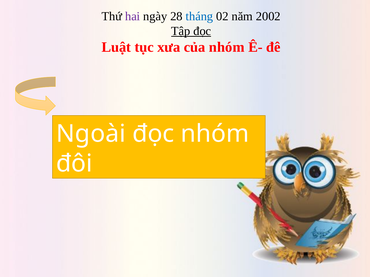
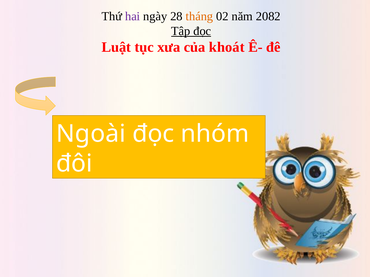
tháng colour: blue -> orange (199, 16)
2002: 2002 -> 2082 (268, 16)
của nhóm: nhóm -> khoát (227, 47)
